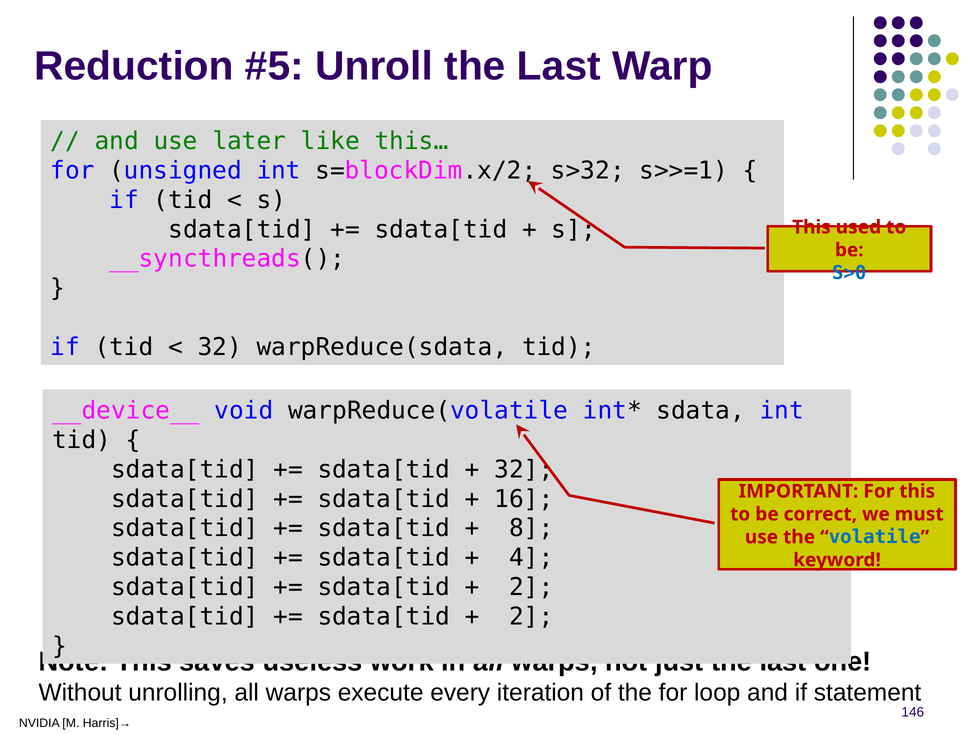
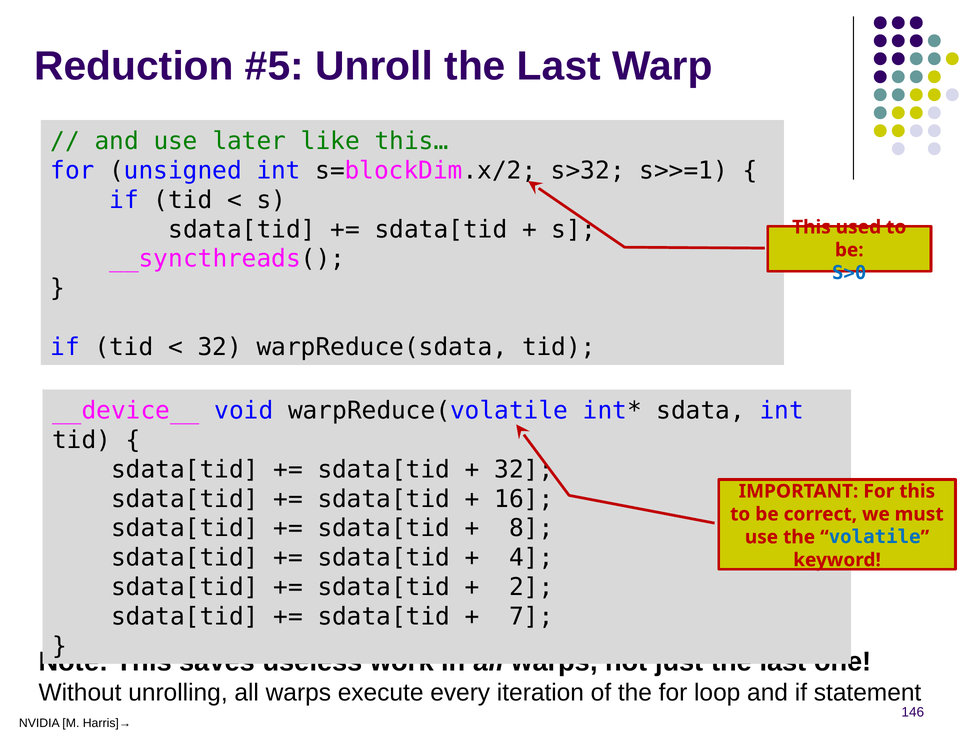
2: 2 -> 7 (531, 617)
